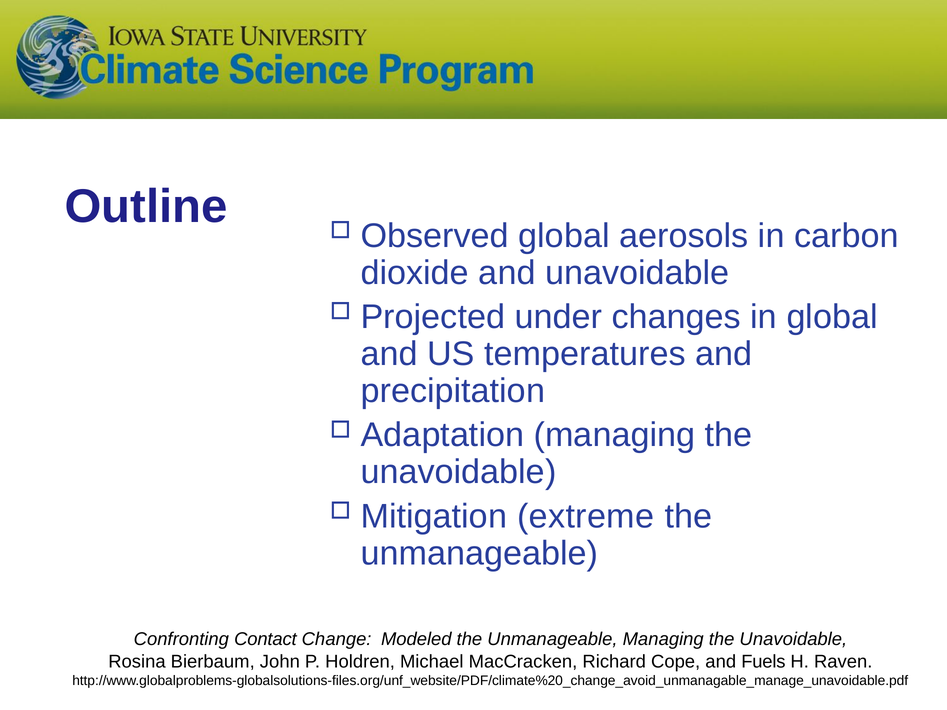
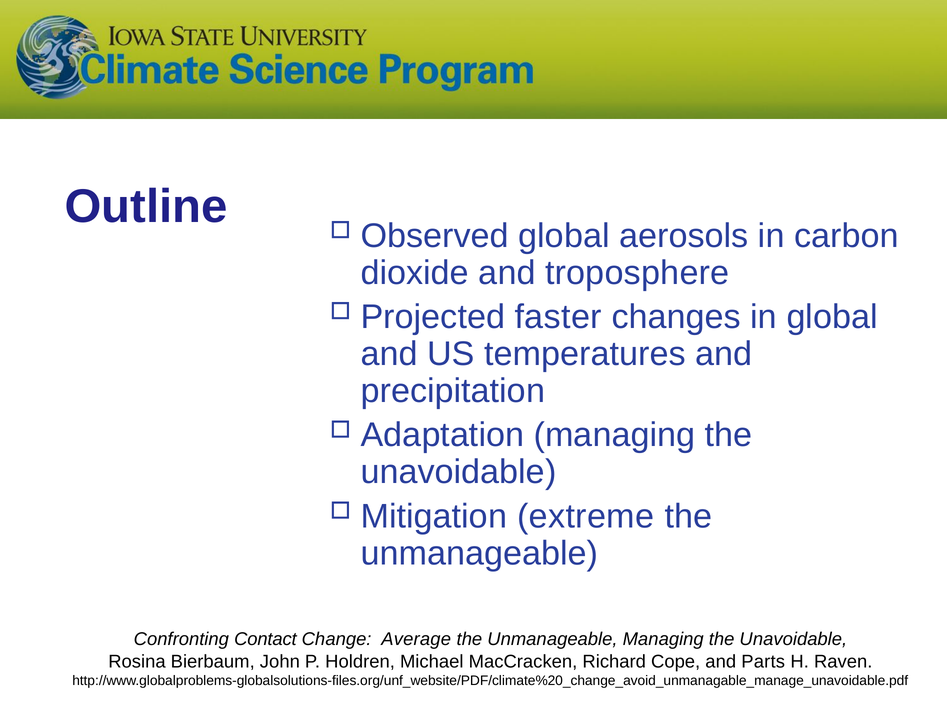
and unavoidable: unavoidable -> troposphere (637, 273)
under: under -> faster (558, 317)
Modeled: Modeled -> Average (416, 640)
Fuels: Fuels -> Parts (763, 662)
